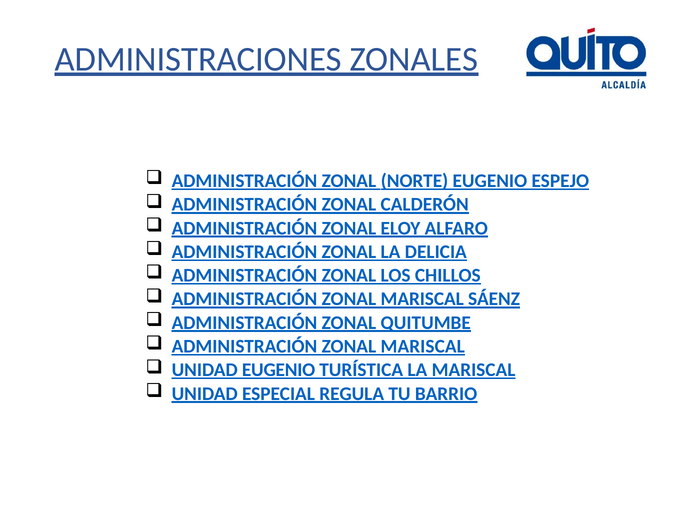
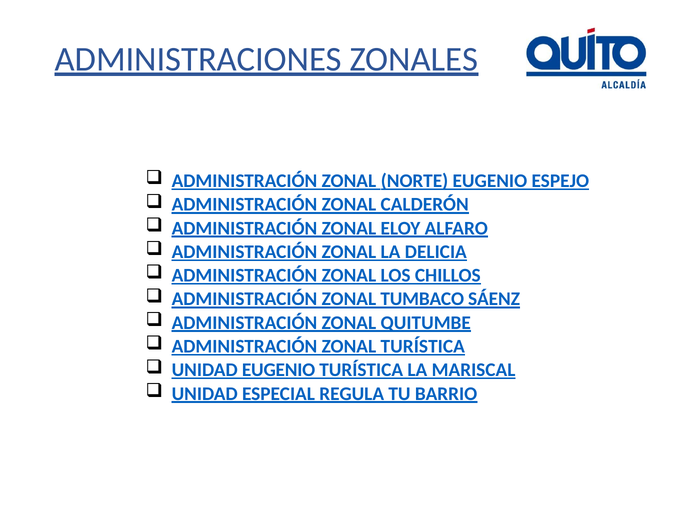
MARISCAL: MARISCAL -> TUMBACO (422, 299)
MARISCAL: MARISCAL -> TURÍSTICA (423, 346)
